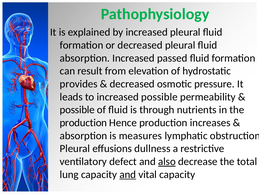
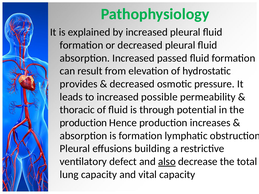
possible: possible -> thoracic (77, 110)
nutrients: nutrients -> potential (197, 110)
is measures: measures -> formation (140, 136)
dullness: dullness -> building (152, 149)
and underline: present -> none (128, 175)
